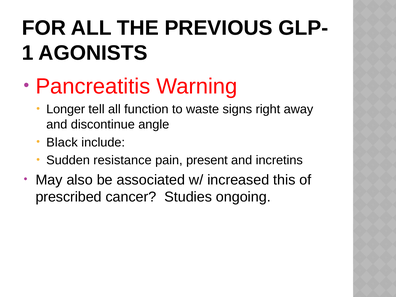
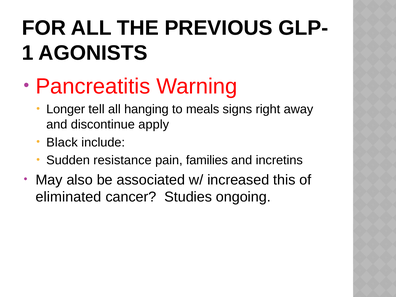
function: function -> hanging (146, 109)
waste: waste -> meals (203, 109)
angle: angle -> apply (154, 124)
present: present -> families (207, 160)
prescribed: prescribed -> eliminated (68, 197)
